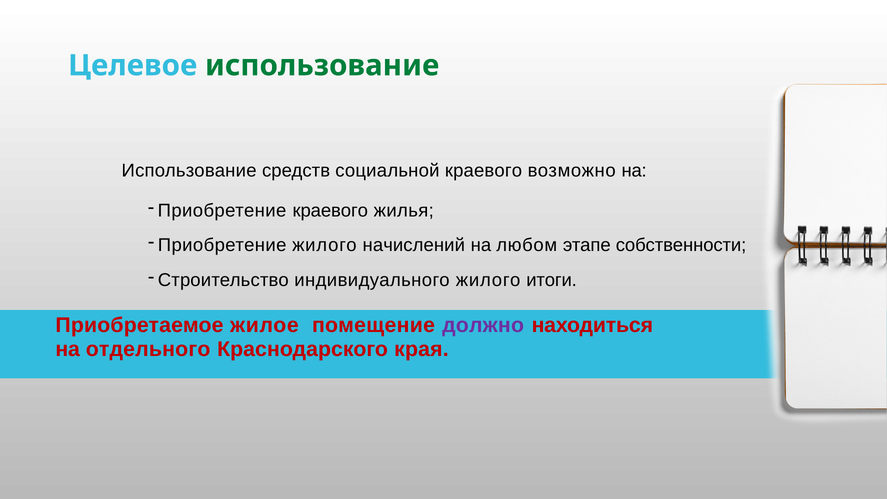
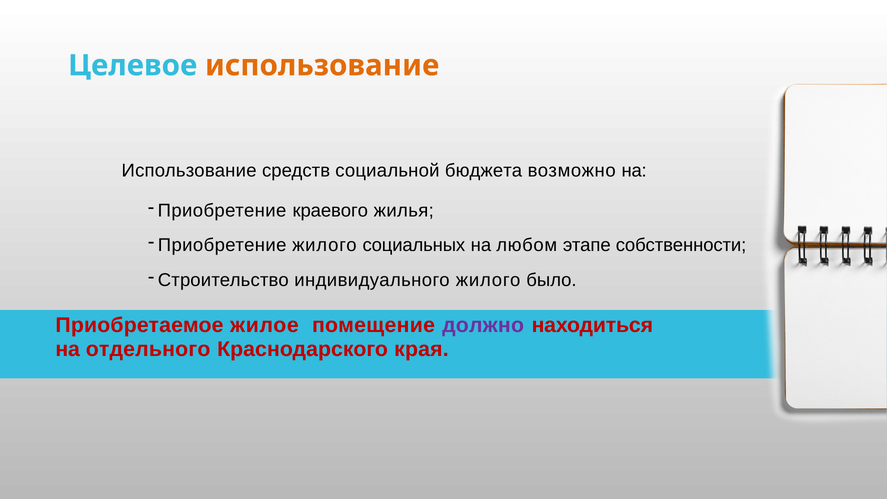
использование colour: green -> orange (322, 65)
социальной краевого: краевого -> бюджета (484, 171)
начислений: начислений -> социальных (414, 245)
итоги: итоги -> было (551, 280)
